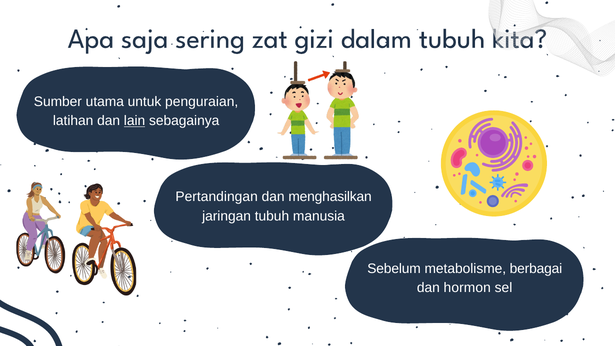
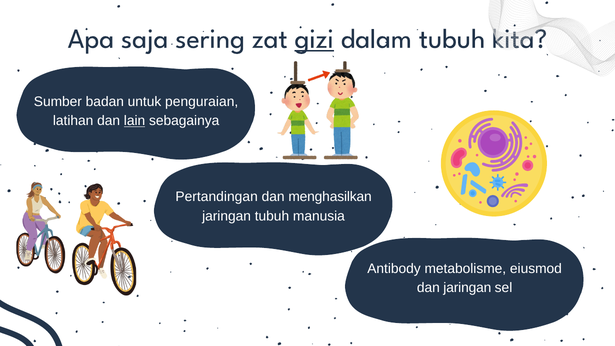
gizi underline: none -> present (314, 39)
utama: utama -> badan (105, 102)
Sebelum: Sebelum -> Antibody (394, 269)
berbagai: berbagai -> eiusmod (536, 269)
dan hormon: hormon -> jaringan (467, 288)
